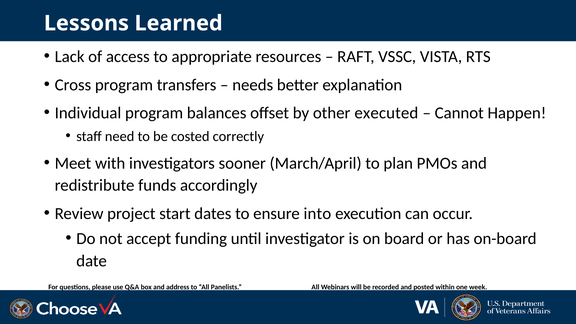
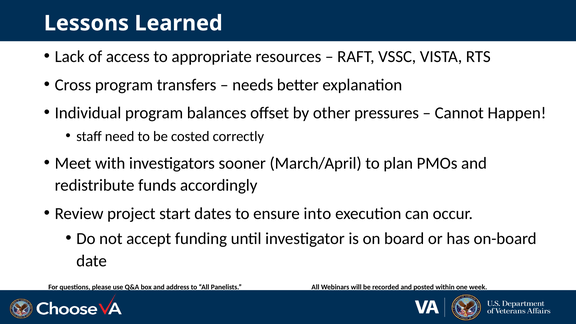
executed: executed -> pressures (387, 113)
